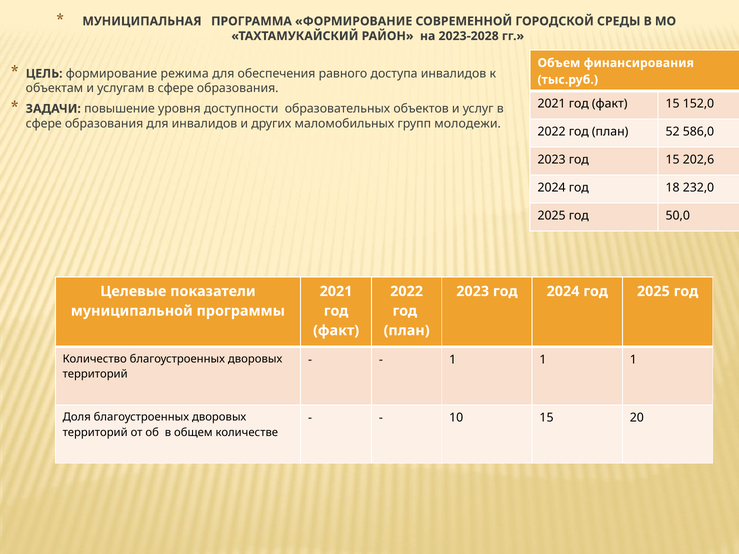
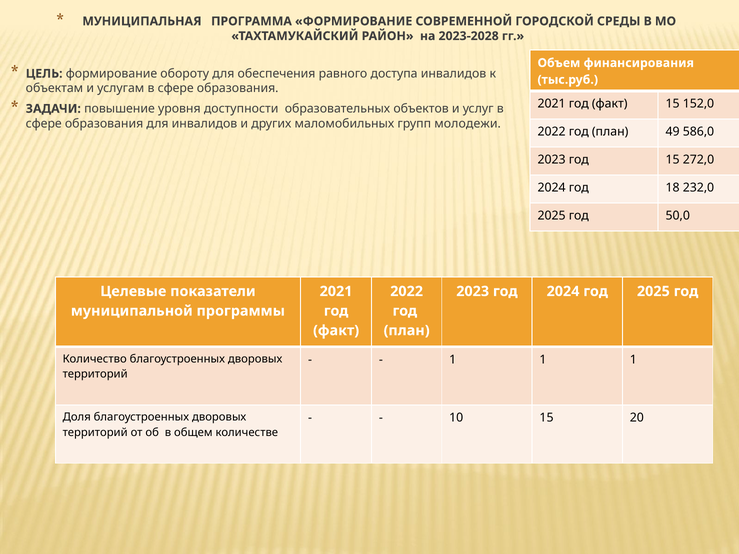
режима: режима -> обороту (185, 74)
52: 52 -> 49 (673, 132)
202,6: 202,6 -> 272,0 (698, 160)
